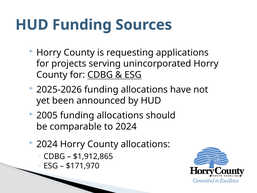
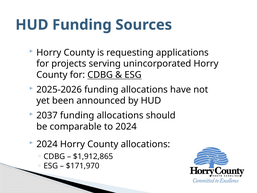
2005: 2005 -> 2037 (47, 115)
